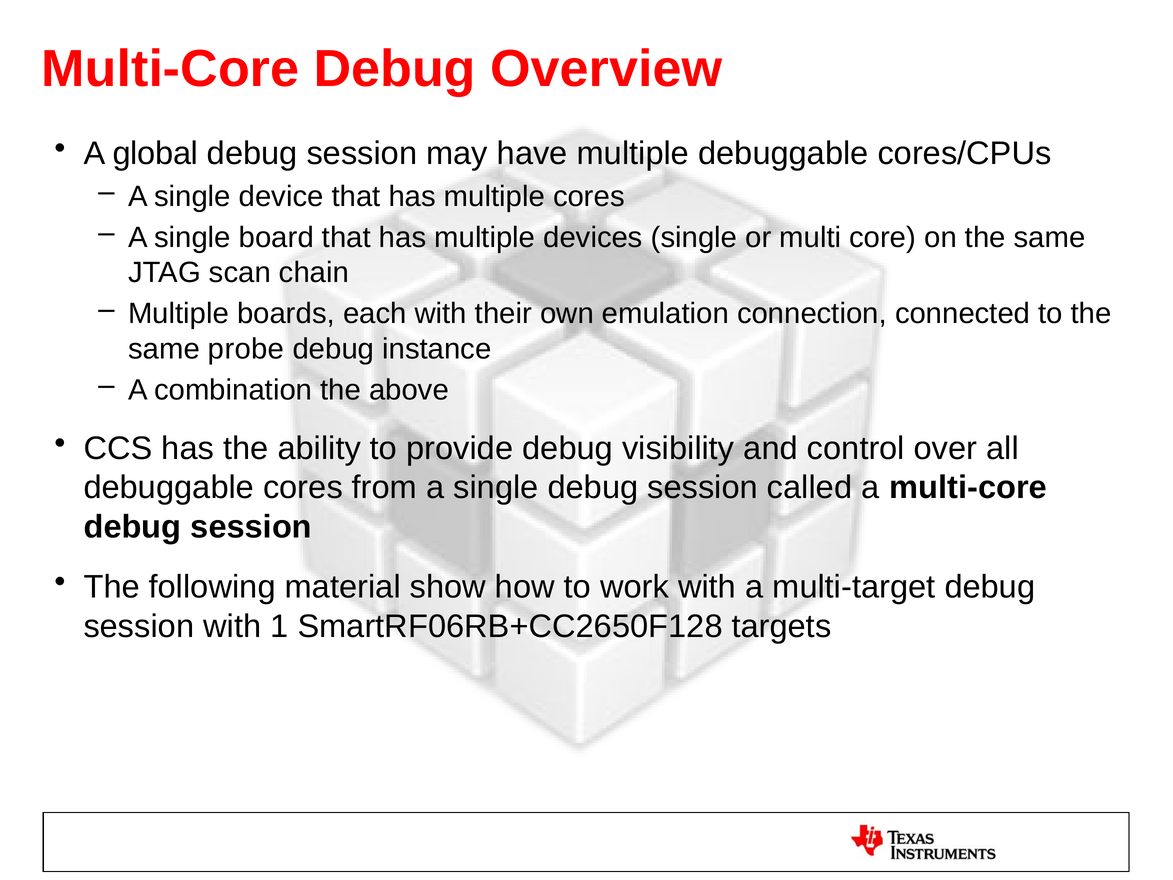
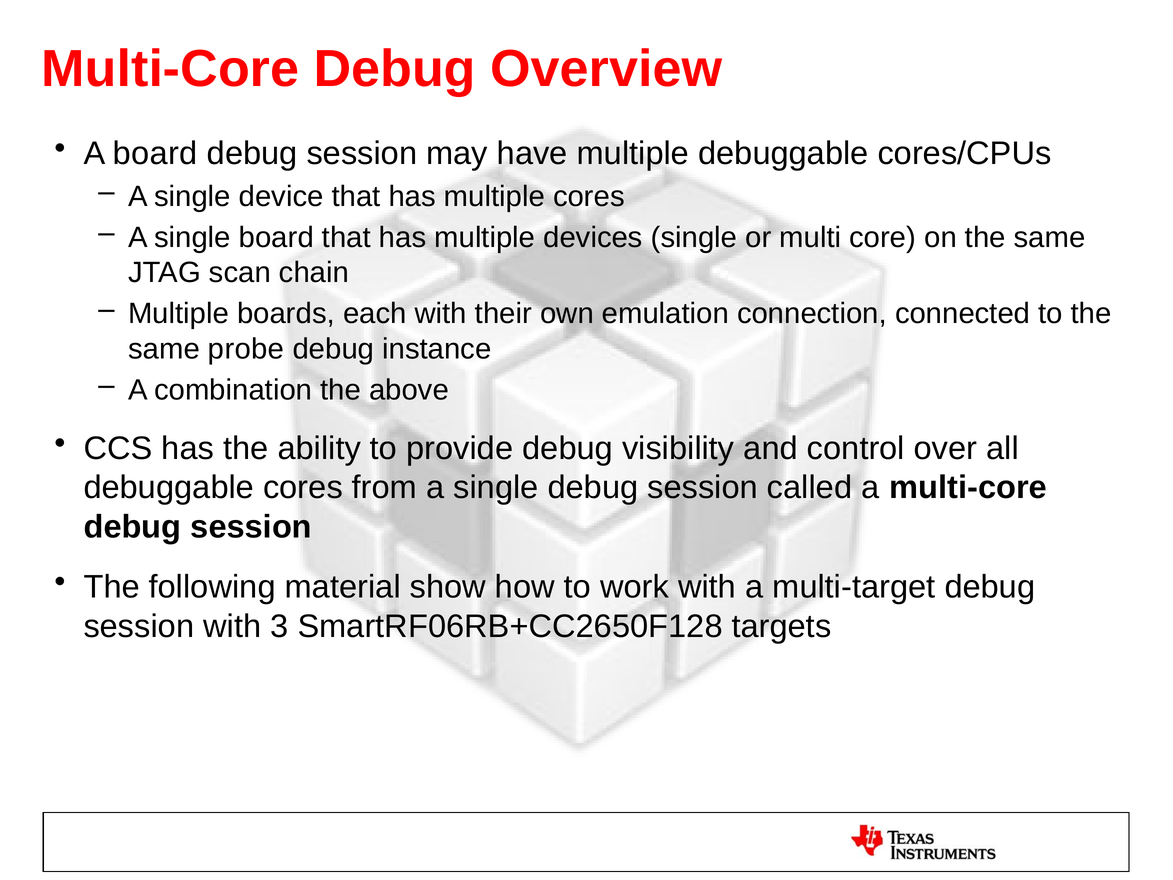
A global: global -> board (155, 154)
1: 1 -> 3 (279, 626)
